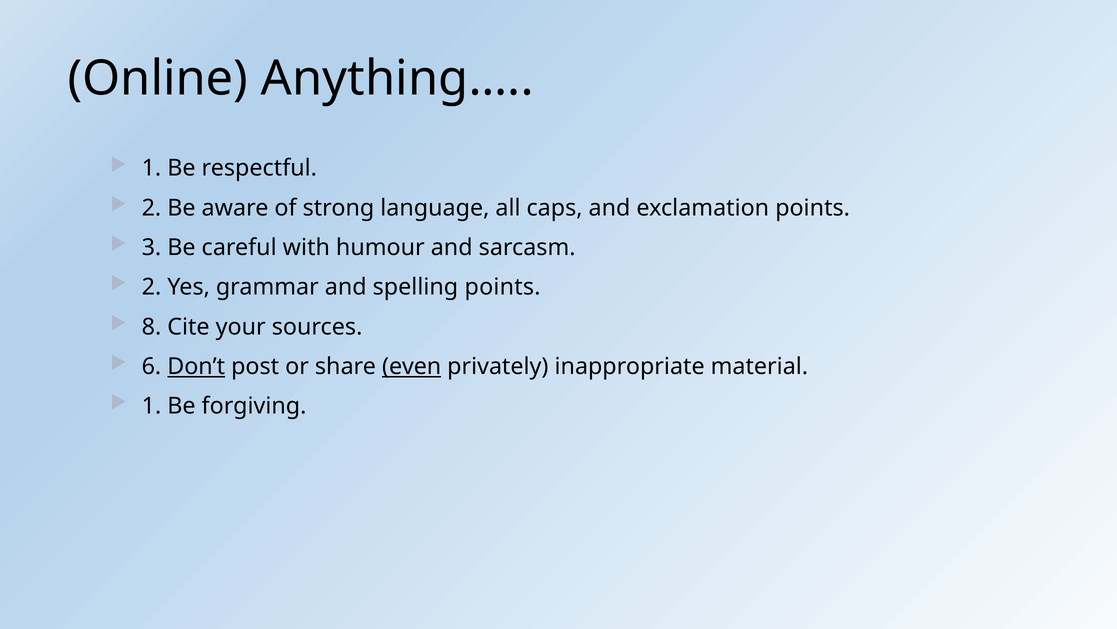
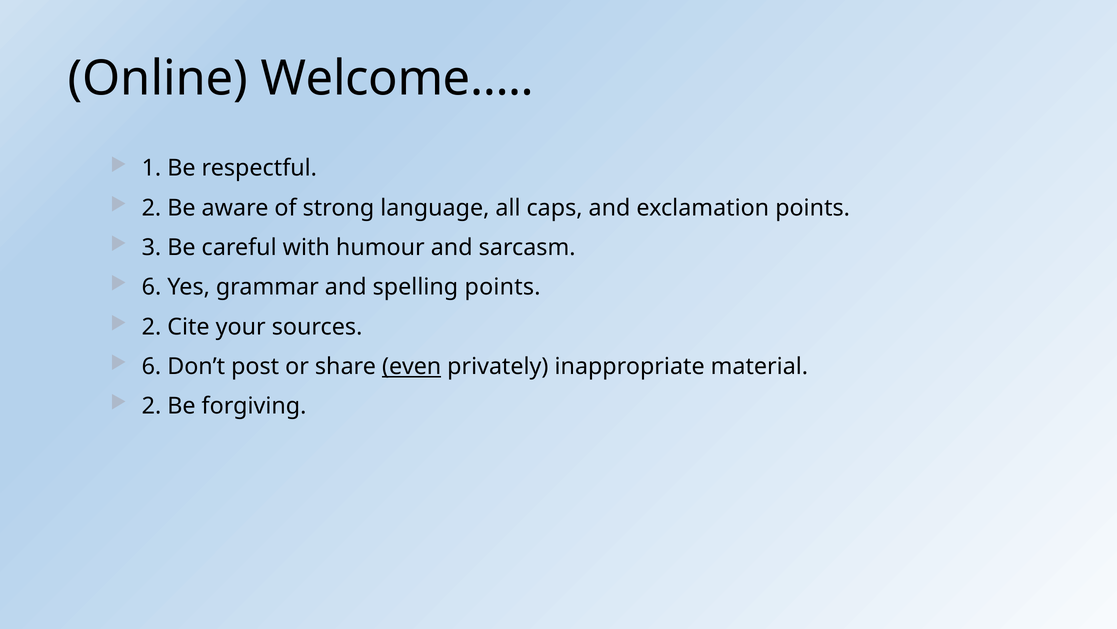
Anything…: Anything… -> Welcome… (397, 78)
2: 2 -> 6 (151, 287)
8: 8 -> 2 (151, 327)
Don’t underline: present -> none (196, 366)
1: 1 -> 2 (151, 406)
